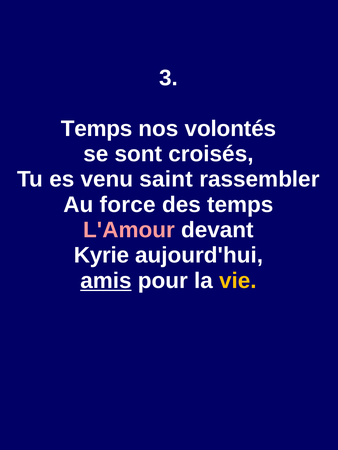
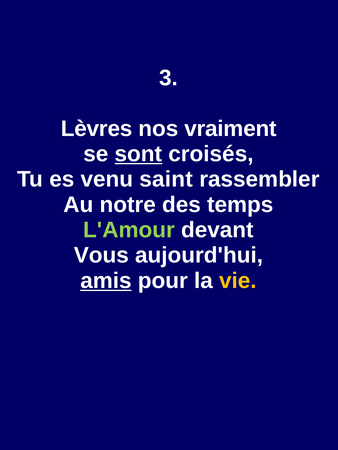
Temps: Temps -> Lèvres (97, 129)
volontés: volontés -> vraiment (230, 129)
sont underline: none -> present (138, 154)
force: force -> notre (128, 205)
L'Amour colour: pink -> light green (129, 230)
Kyrie: Kyrie -> Vous (101, 256)
